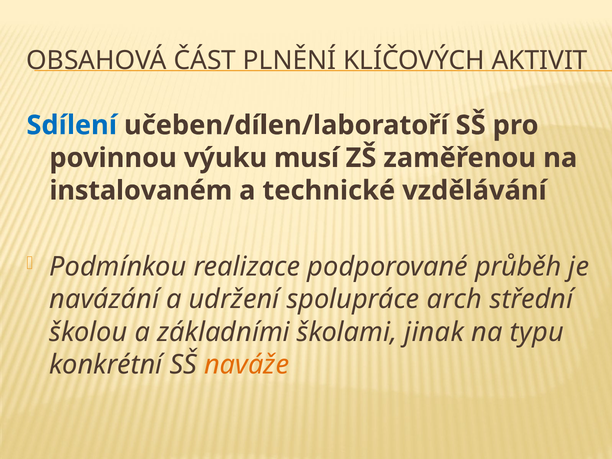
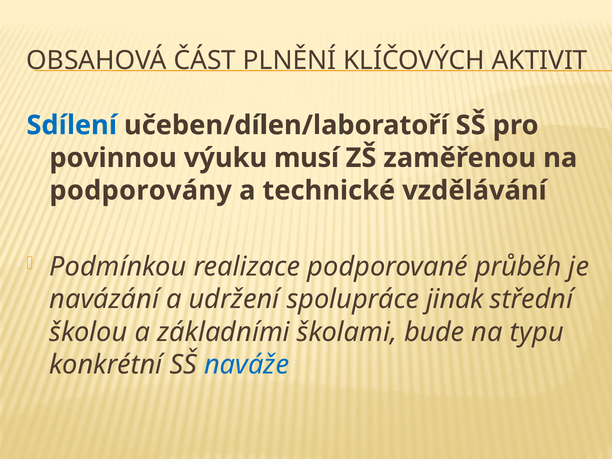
instalovaném: instalovaném -> podporovány (141, 191)
arch: arch -> jinak (455, 299)
jinak: jinak -> bude (434, 332)
naváže colour: orange -> blue (247, 365)
